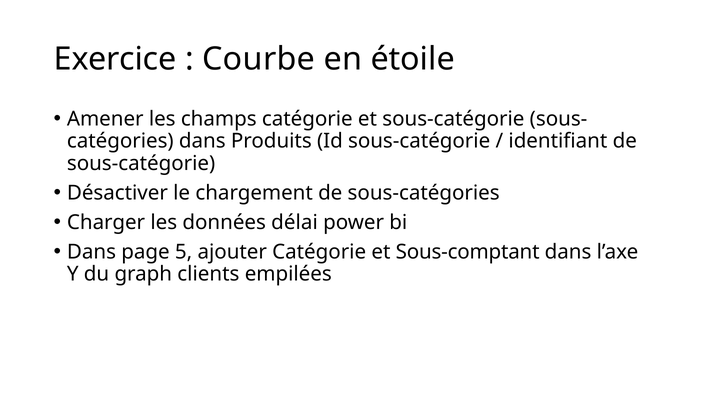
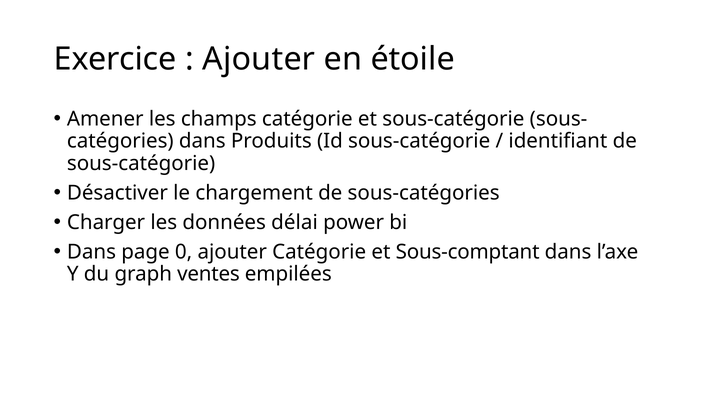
Courbe: Courbe -> Ajouter (259, 59)
5: 5 -> 0 (184, 252)
clients: clients -> ventes (209, 275)
